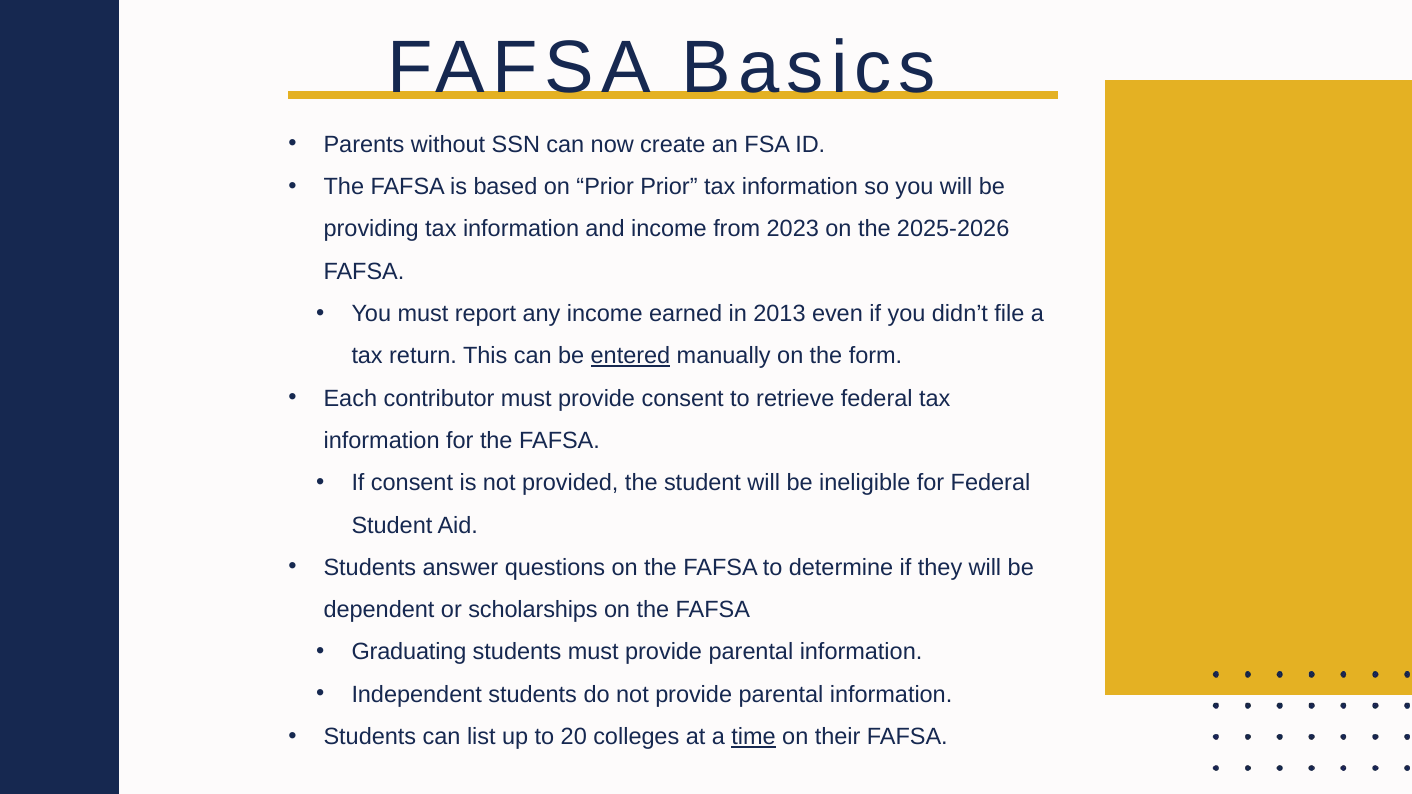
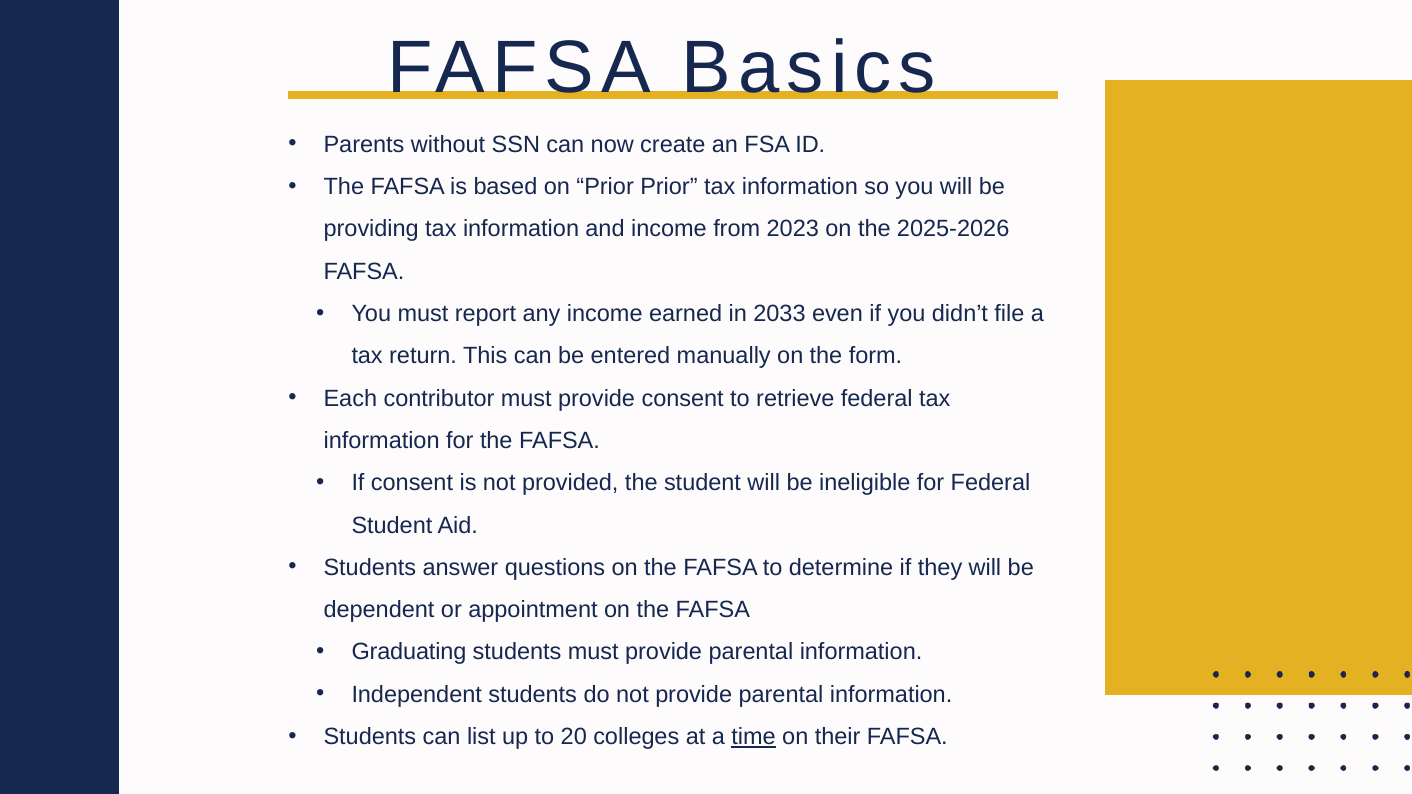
2013: 2013 -> 2033 (779, 314)
entered underline: present -> none (630, 356)
scholarships: scholarships -> appointment (533, 610)
